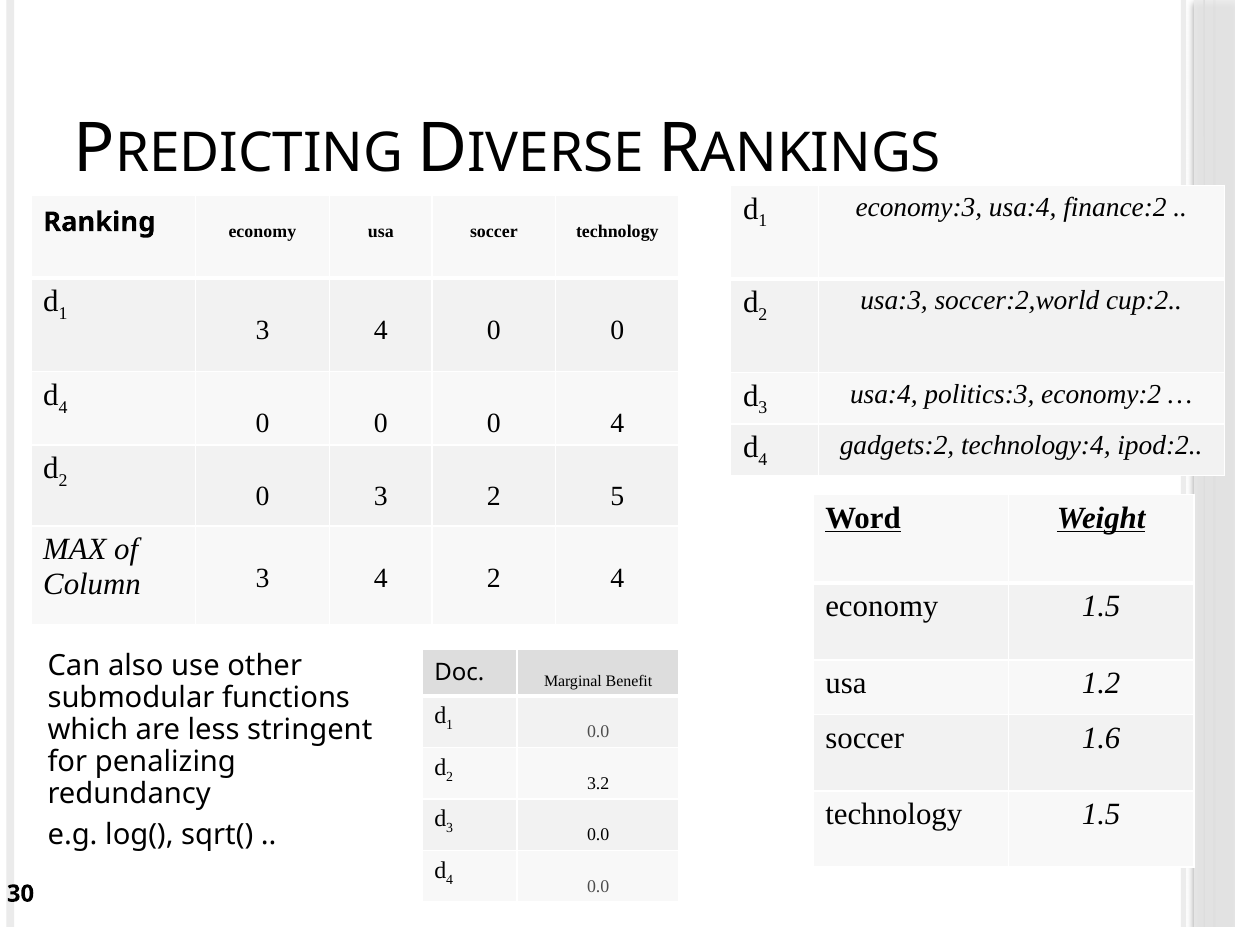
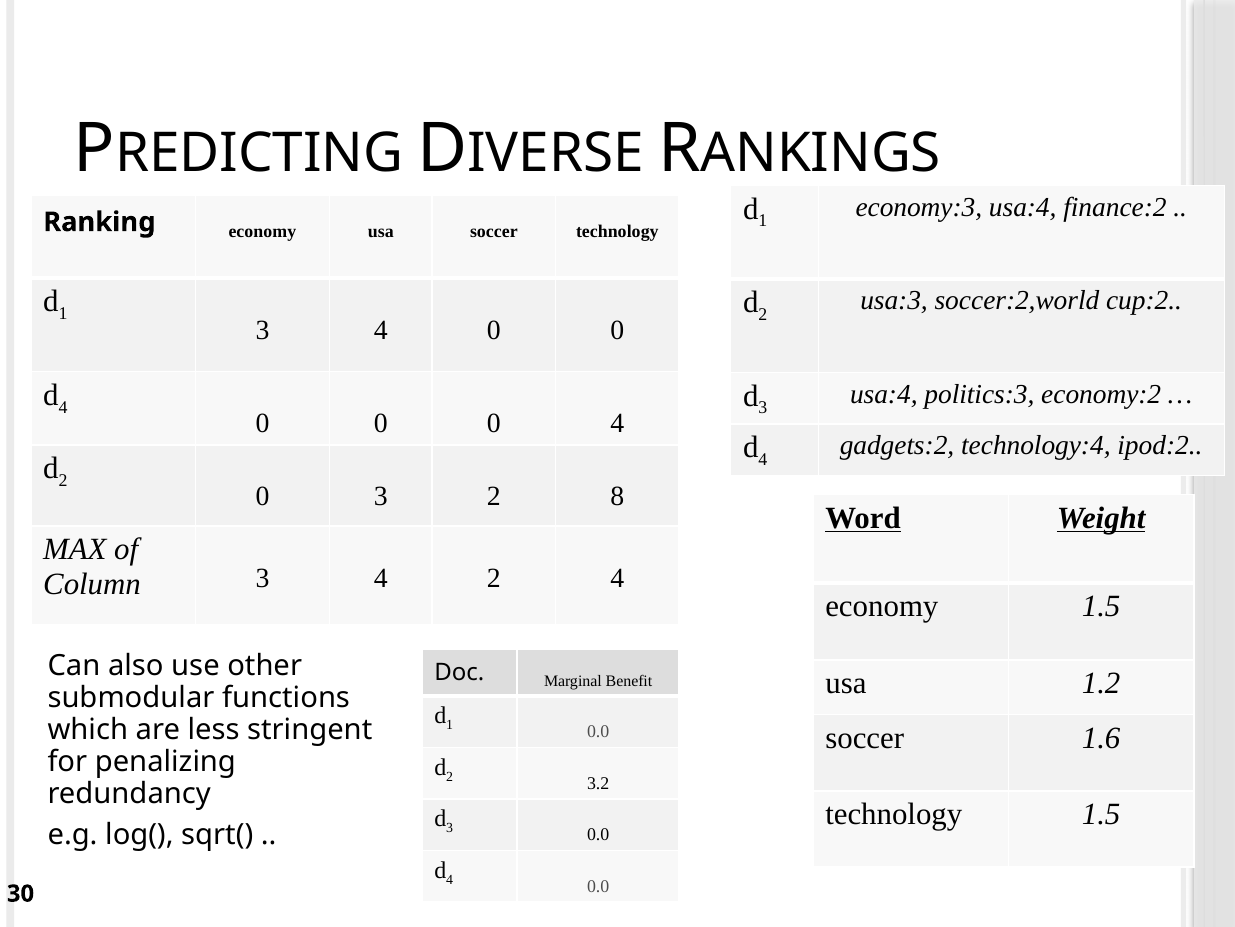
5: 5 -> 8 (617, 496)
